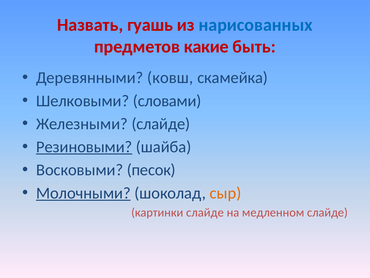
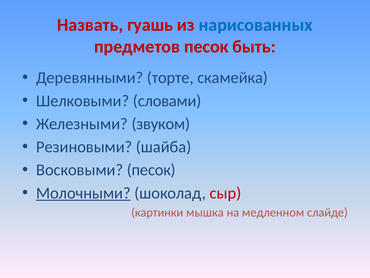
предметов какие: какие -> песок (206, 47)
ковш: ковш -> торте (170, 78)
Железными слайде: слайде -> звуком (161, 124)
Резиновыми underline: present -> none (84, 147)
сыр colour: orange -> red (225, 193)
картинки слайде: слайде -> мышка (205, 212)
